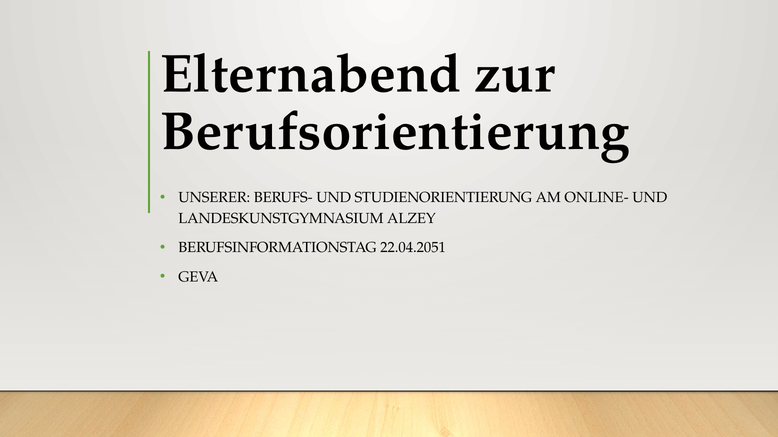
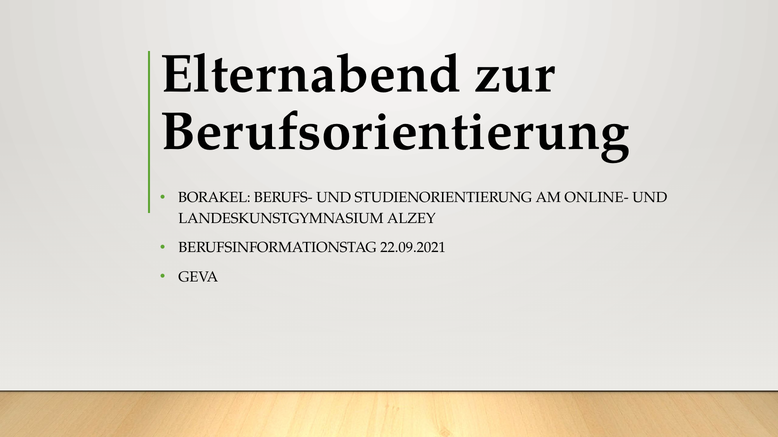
UNSERER: UNSERER -> BORAKEL (214, 198)
22.04.2051: 22.04.2051 -> 22.09.2021 (413, 248)
